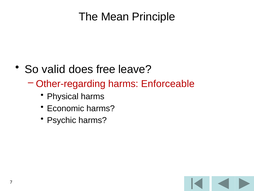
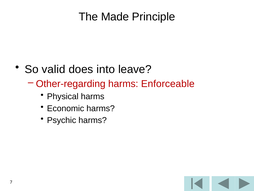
Mean: Mean -> Made (115, 17)
free: free -> into (106, 69)
